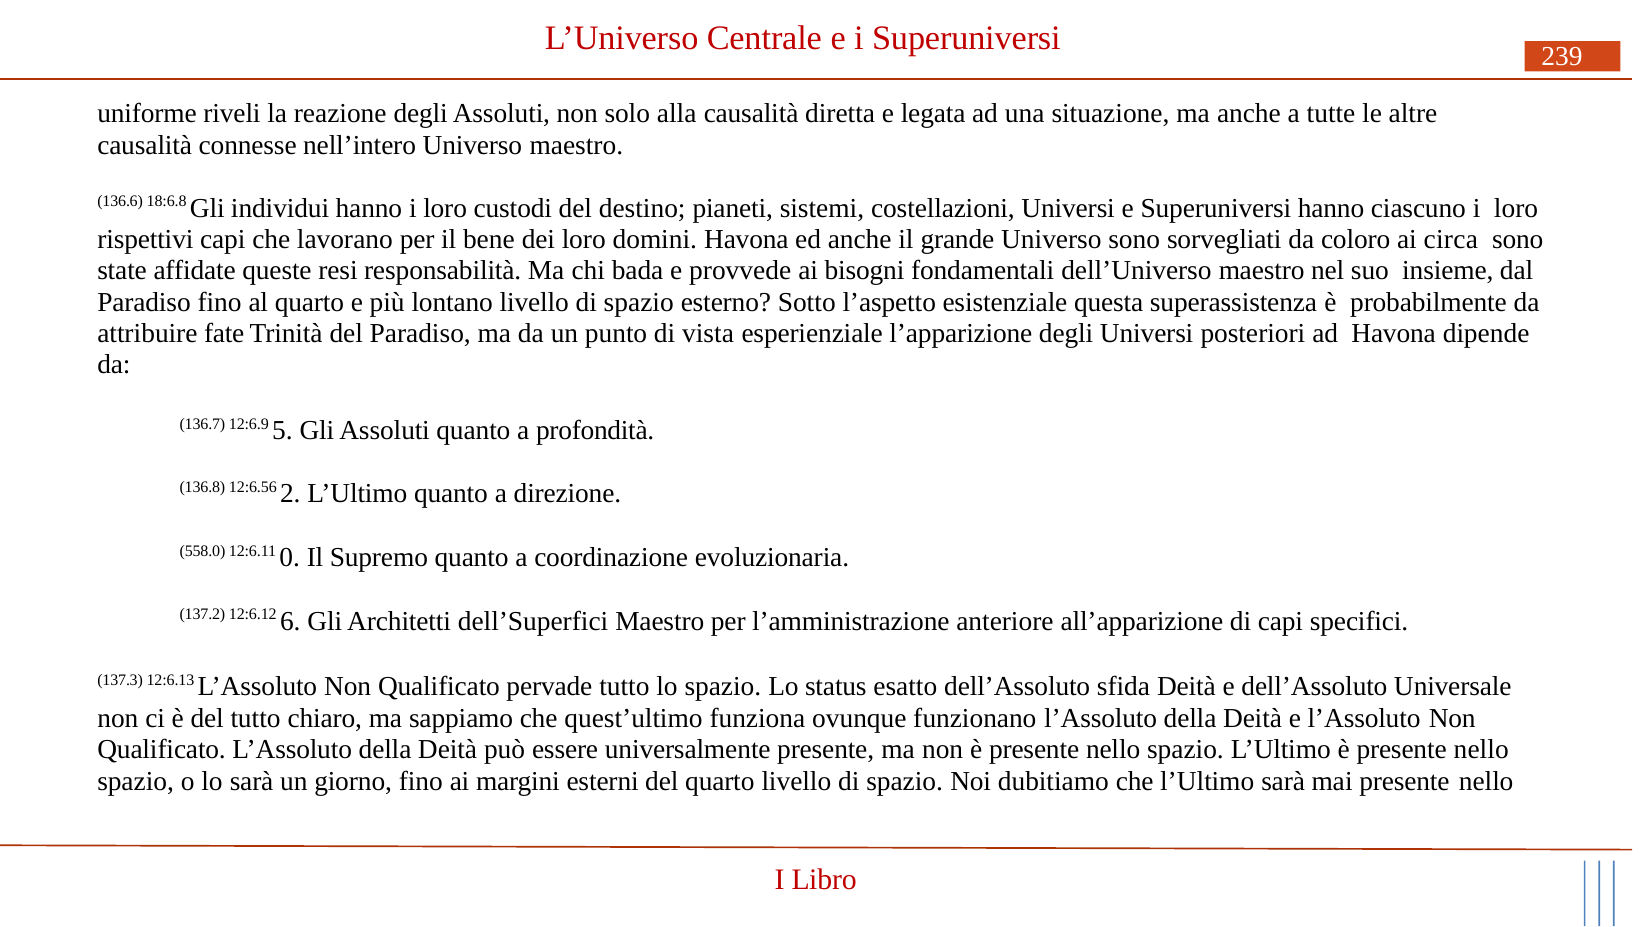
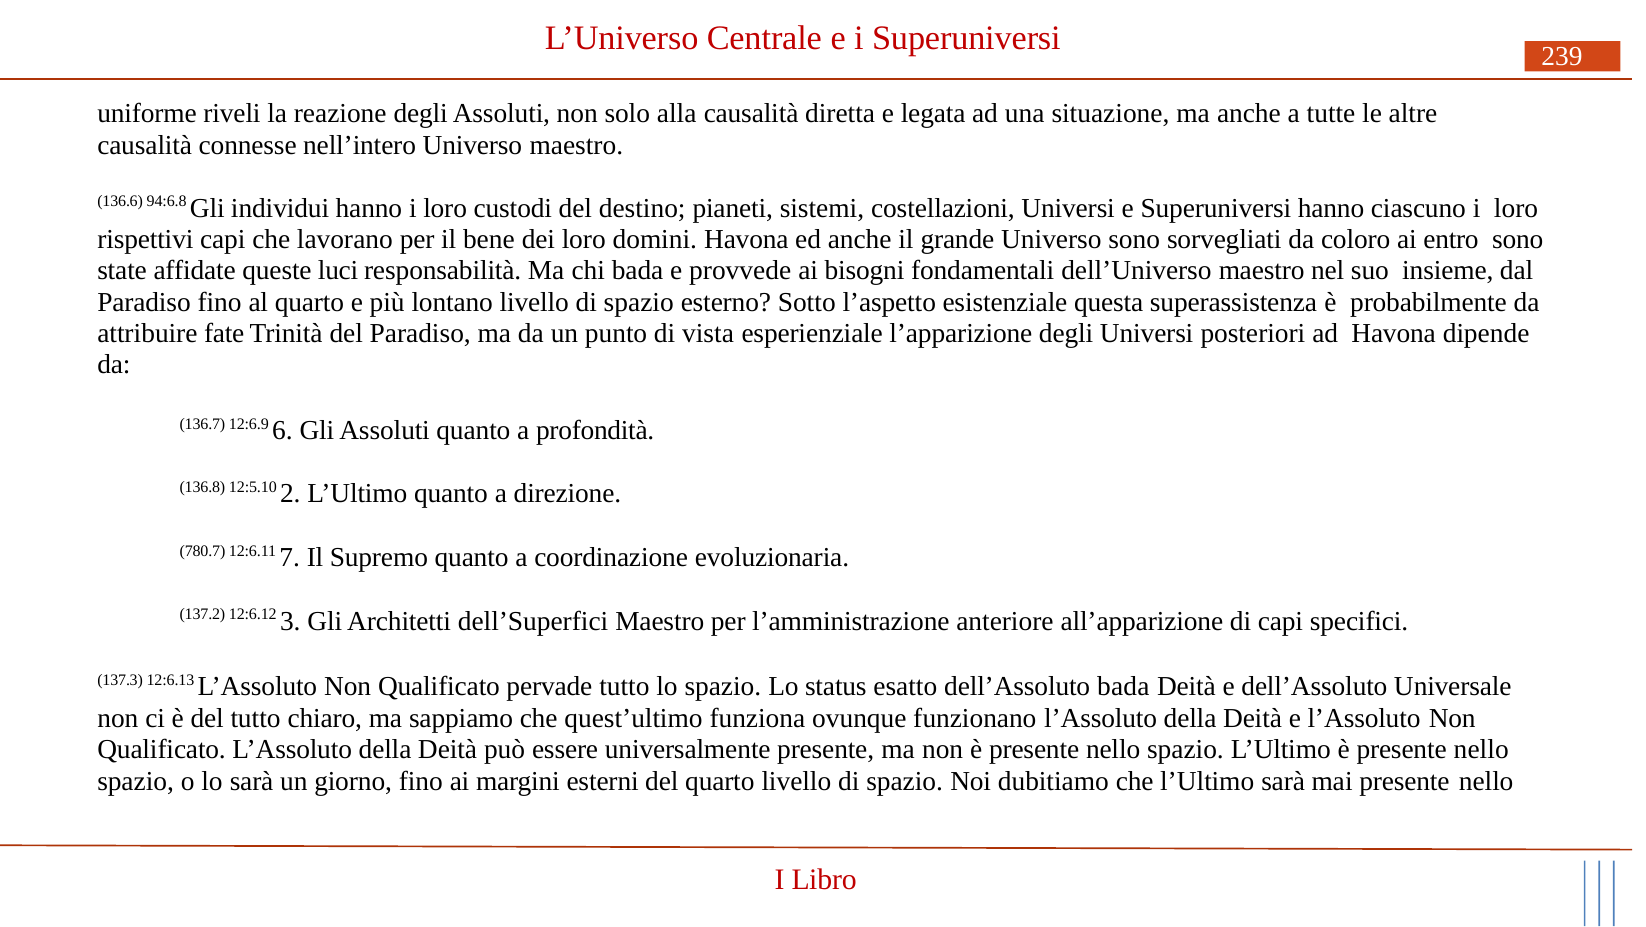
18:6.8: 18:6.8 -> 94:6.8 (167, 202)
circa: circa -> entro (1451, 239)
resi: resi -> luci (338, 271)
5: 5 -> 6 (282, 431)
12:6.56: 12:6.56 -> 12:5.10 (253, 487)
558.0: 558.0 -> 780.7 (202, 551)
0: 0 -> 7 (290, 557)
6: 6 -> 3 (290, 621)
dell’Assoluto sfida: sfida -> bada (1123, 687)
